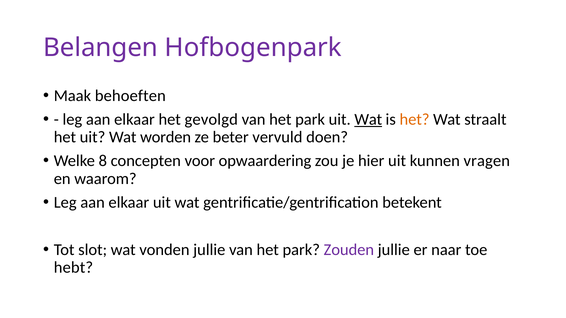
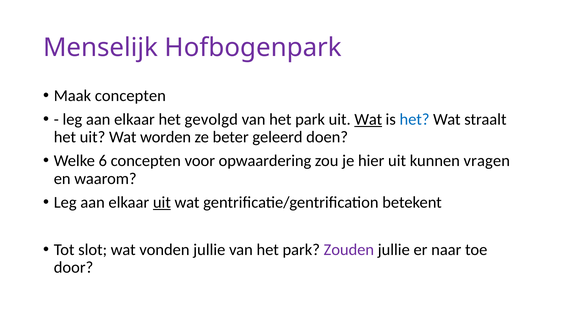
Belangen: Belangen -> Menselijk (101, 48)
Maak behoeften: behoeften -> concepten (130, 96)
het colour: orange -> blue (415, 119)
vervuld: vervuld -> geleerd (277, 137)
8: 8 -> 6 (103, 161)
uit underline: none -> present (162, 203)
hebt: hebt -> door (74, 268)
